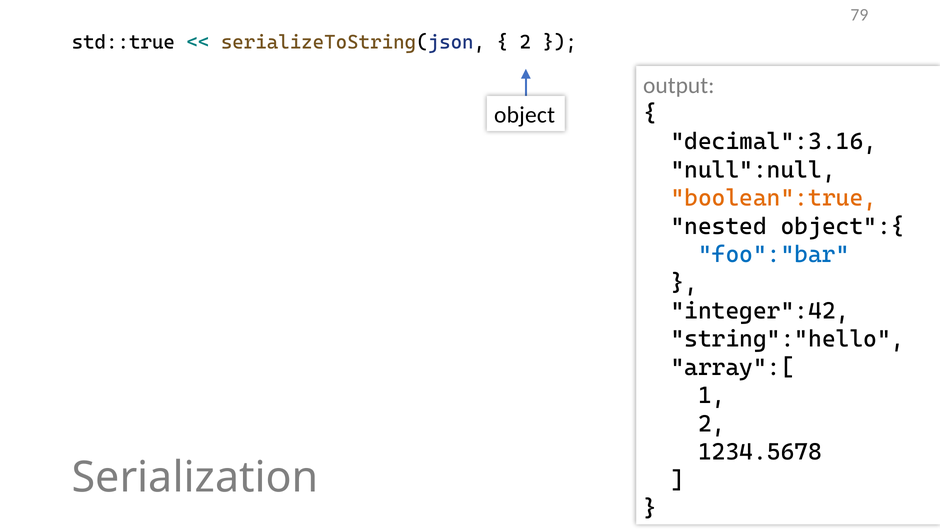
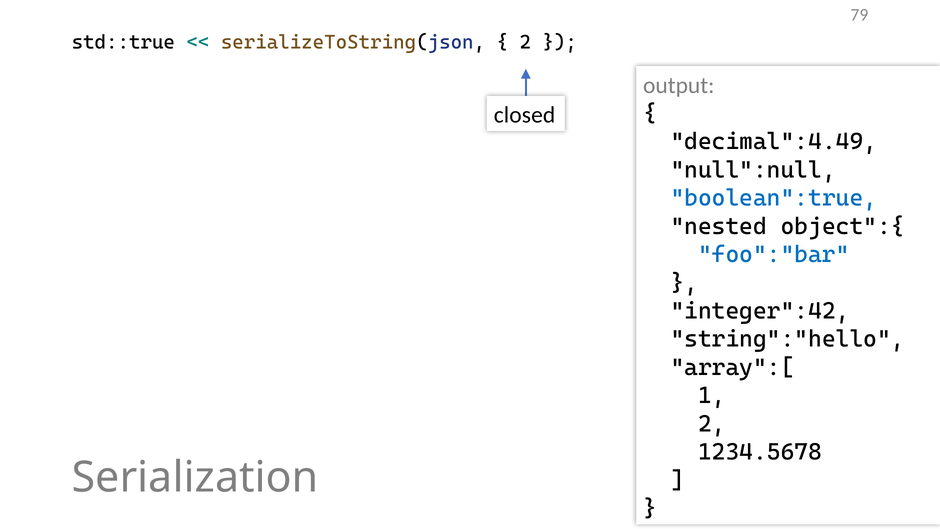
object: object -> closed (525, 115)
decimal":3.16: decimal":3.16 -> decimal":4.49 (774, 142)
boolean":true colour: orange -> blue (774, 198)
